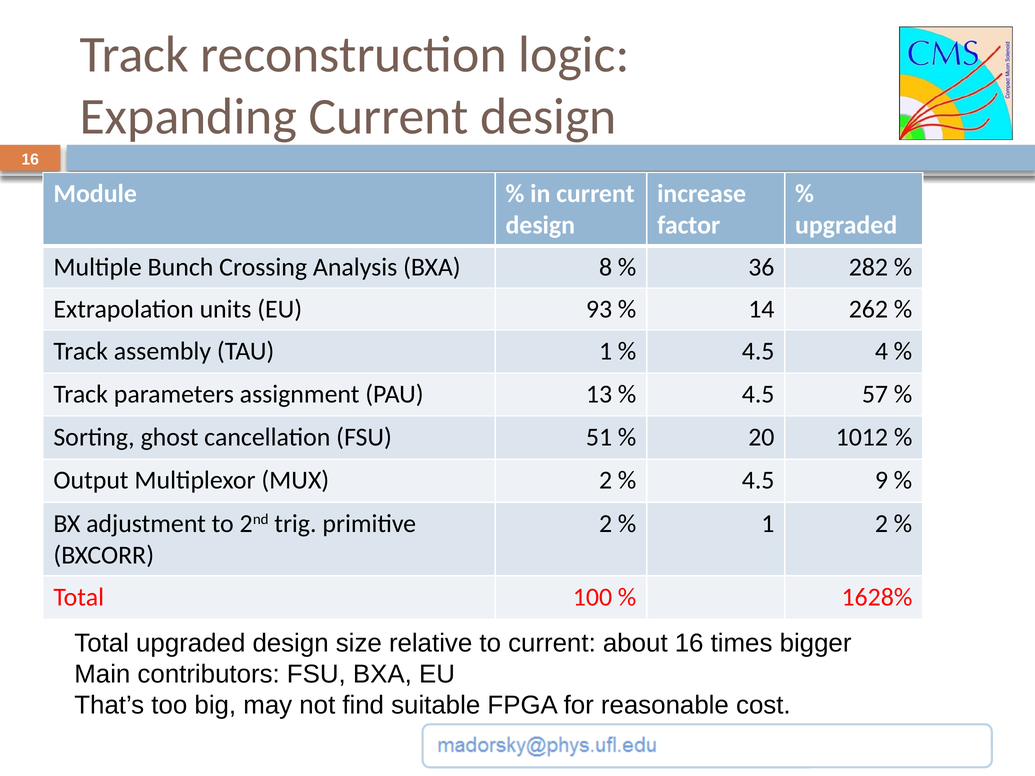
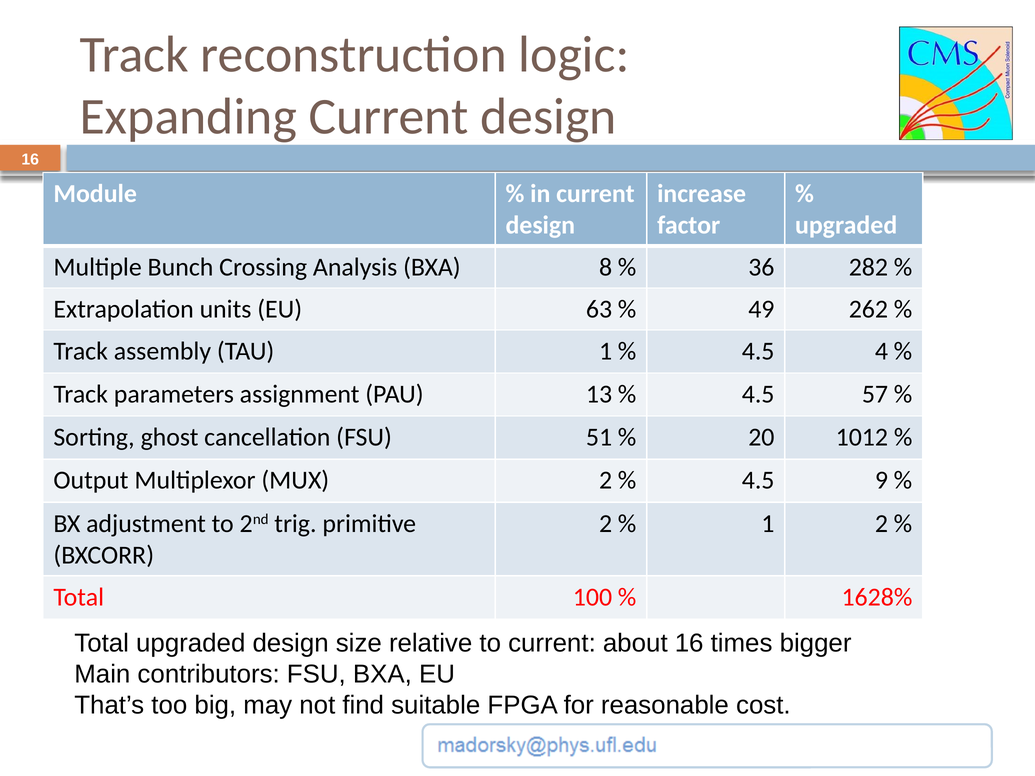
93: 93 -> 63 (599, 309)
14: 14 -> 49 (761, 309)
